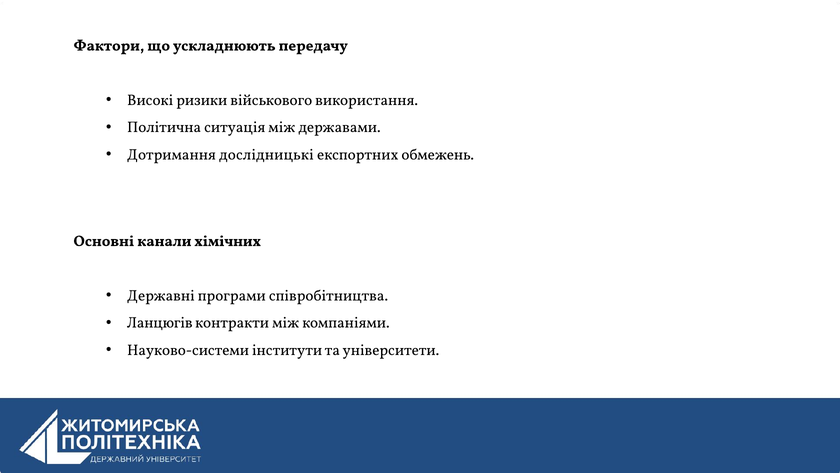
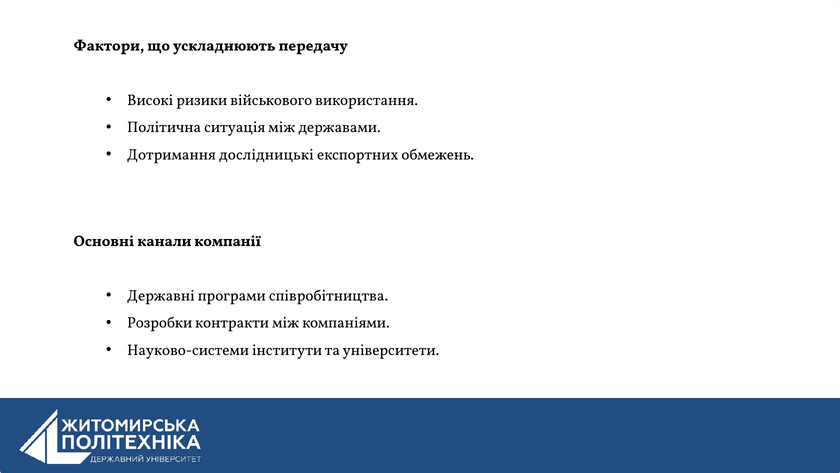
хімічних: хімічних -> компанії (228, 241)
Ланцюгів: Ланцюгів -> Розробки (160, 323)
